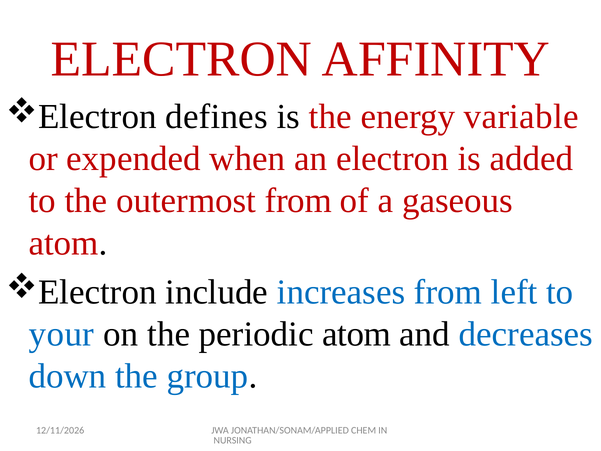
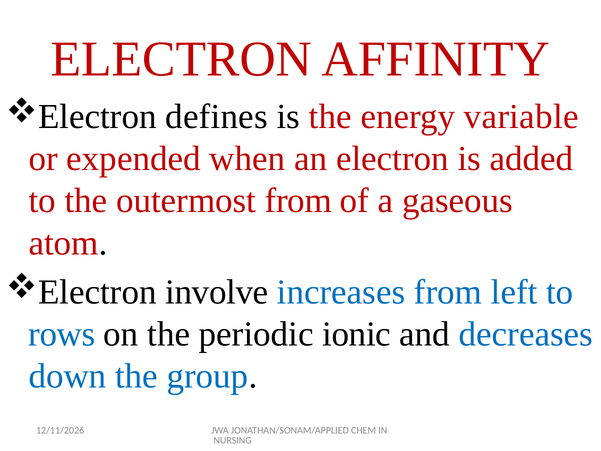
include: include -> involve (217, 292)
your: your -> rows (62, 334)
periodic atom: atom -> ionic (357, 334)
